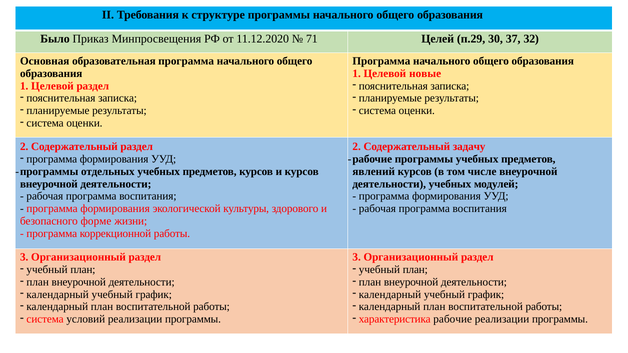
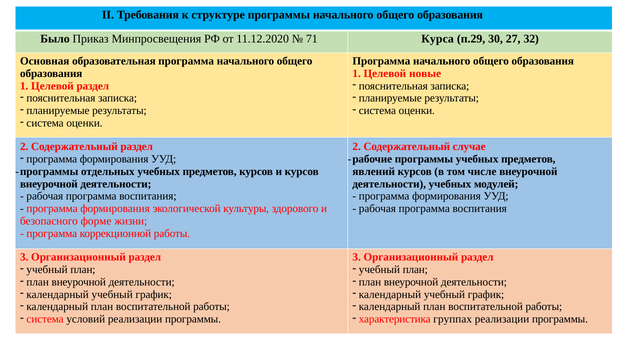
Целей: Целей -> Курса (438, 39)
37: 37 -> 27 (513, 39)
задачу: задачу -> случае (469, 147)
характеристика рабочие: рабочие -> группах (453, 319)
